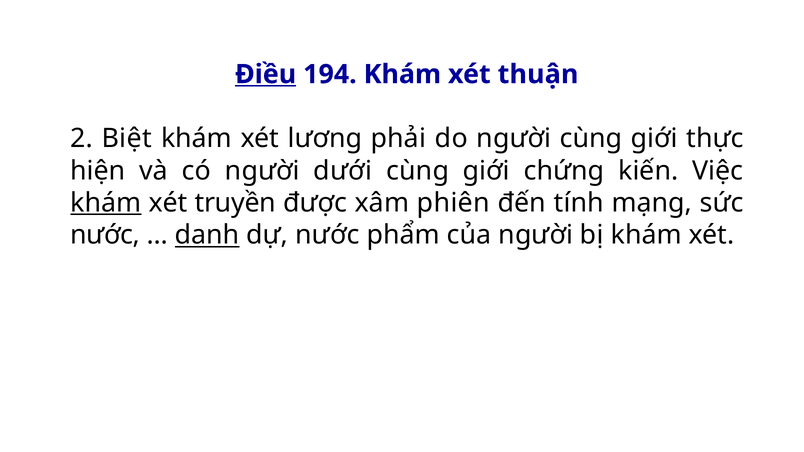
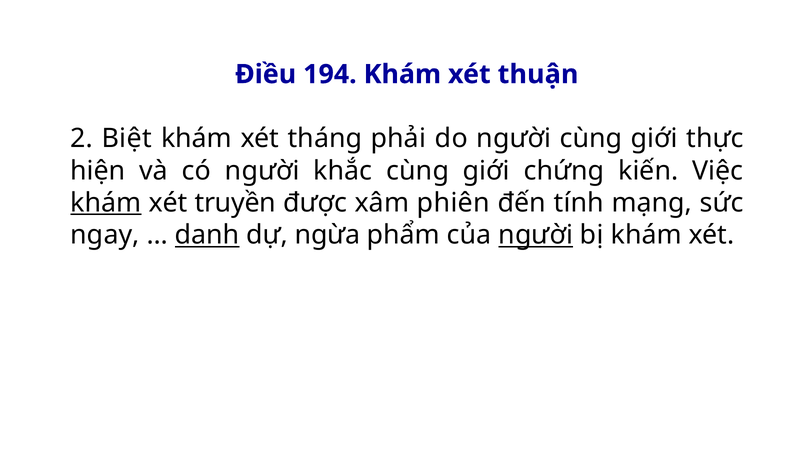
Điều underline: present -> none (266, 74)
lương: lương -> tháng (325, 139)
dưới: dưới -> khắc (343, 171)
nước: nước -> ngay (105, 235)
dự nước: nước -> ngừa (328, 235)
người underline: none -> present (536, 235)
